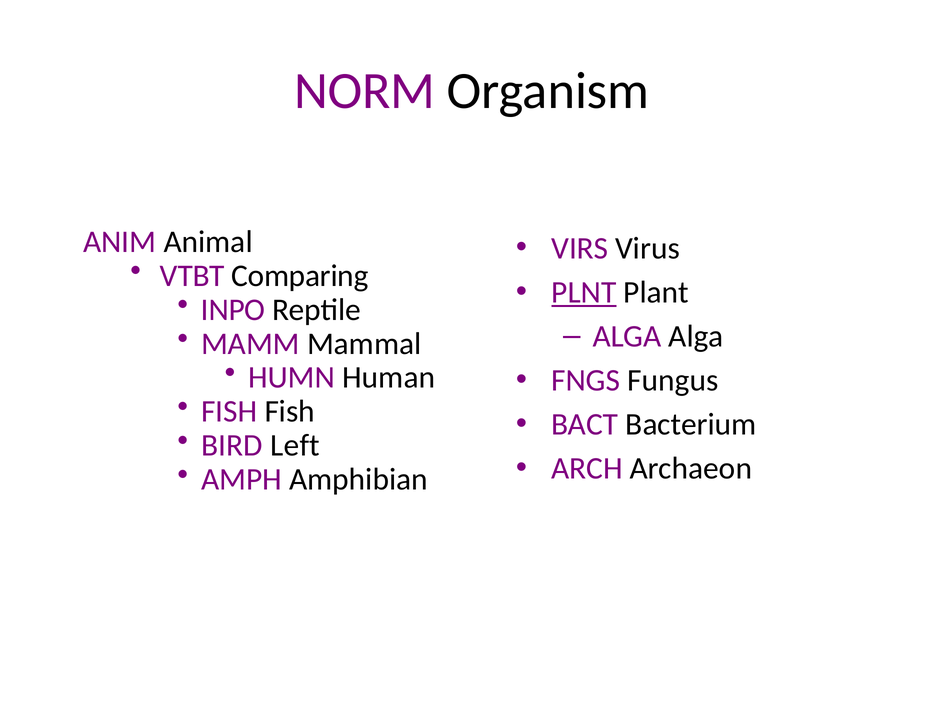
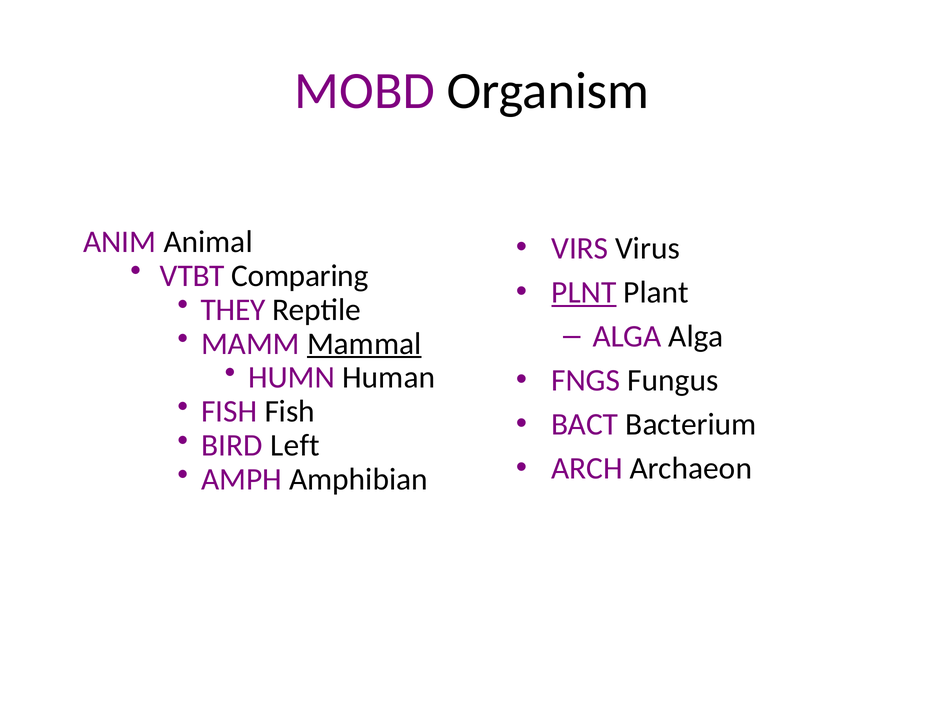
NORM: NORM -> MOBD (365, 91)
INPO: INPO -> THEY (233, 310)
Mammal underline: none -> present (364, 344)
